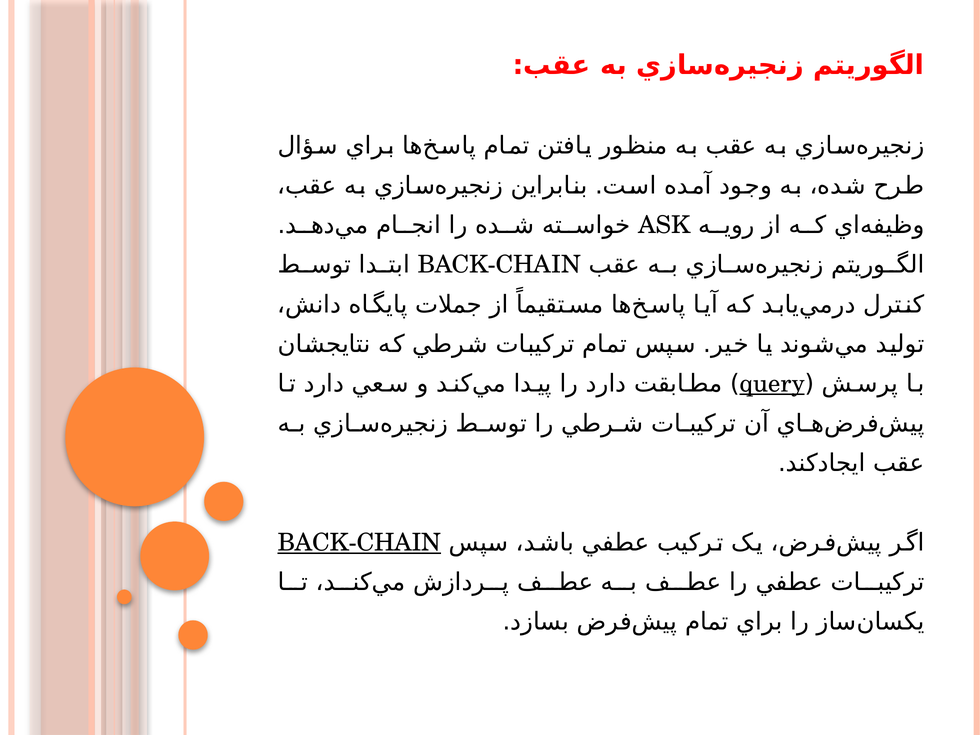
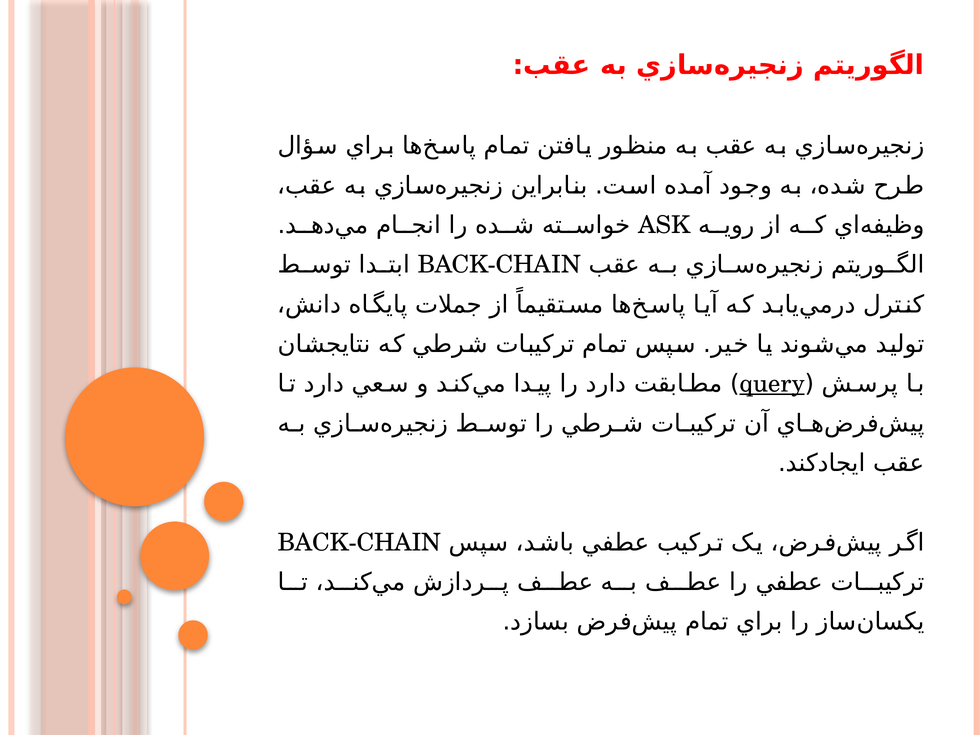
BACK-CHAIN underline: present -> none (359, 543)
